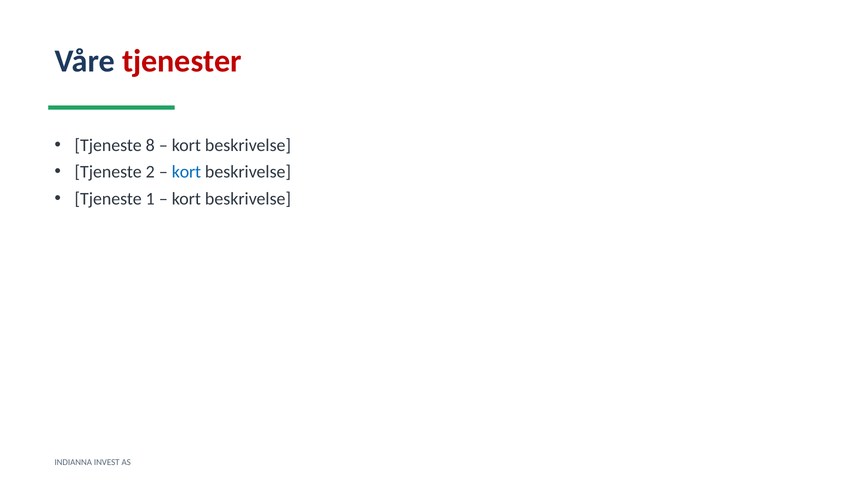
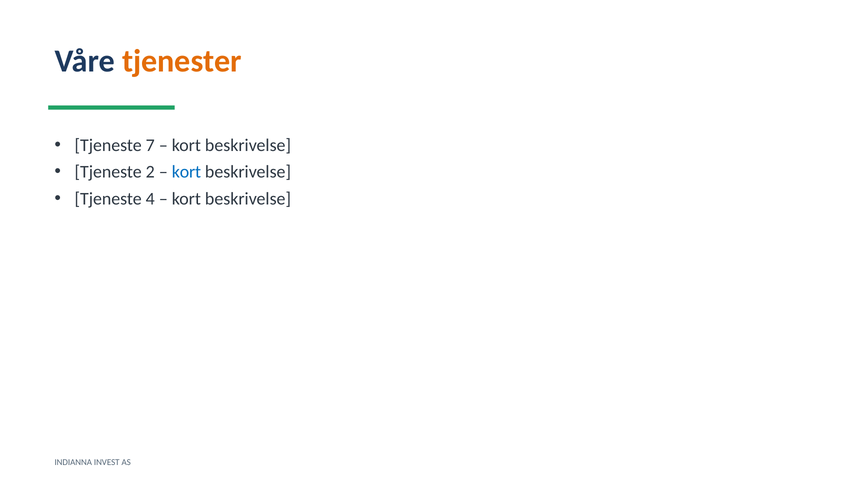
tjenester colour: red -> orange (182, 61)
8: 8 -> 7 (150, 145)
1: 1 -> 4 (150, 199)
